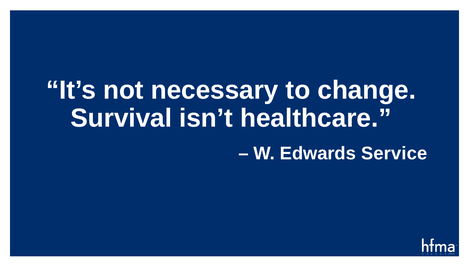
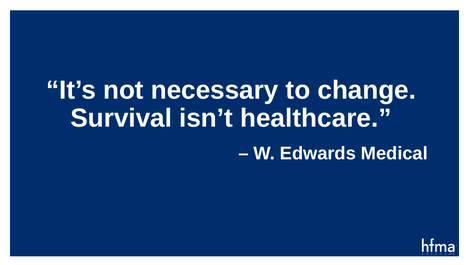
Service: Service -> Medical (394, 153)
